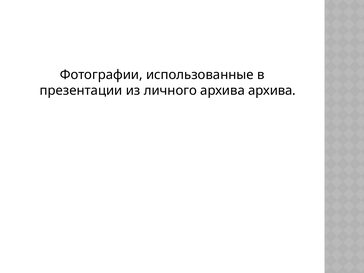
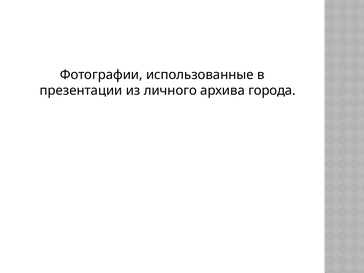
архива архива: архива -> города (272, 90)
